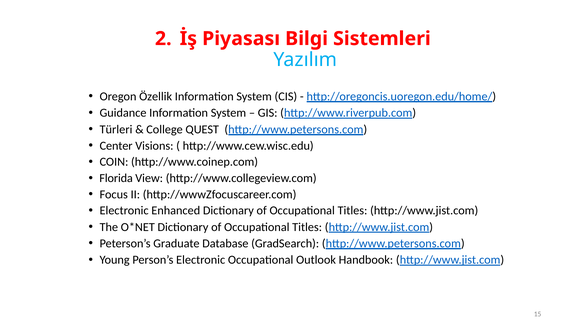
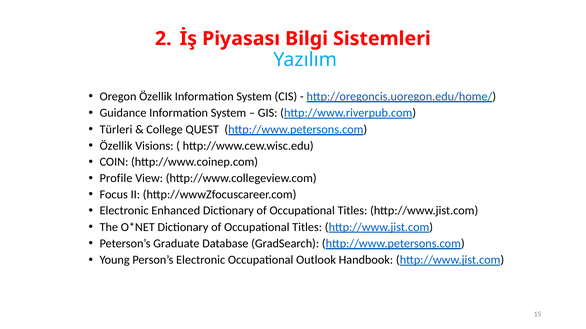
Center: Center -> Özellik (116, 146)
Florida: Florida -> Profile (116, 178)
